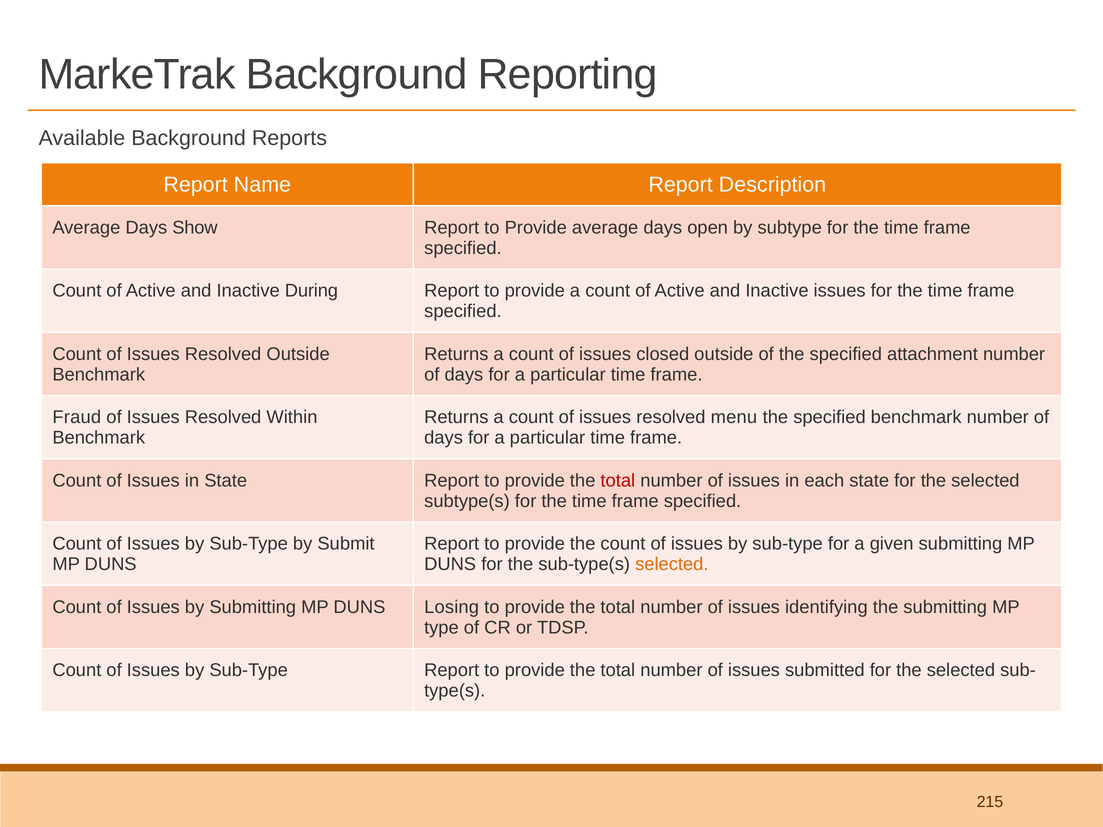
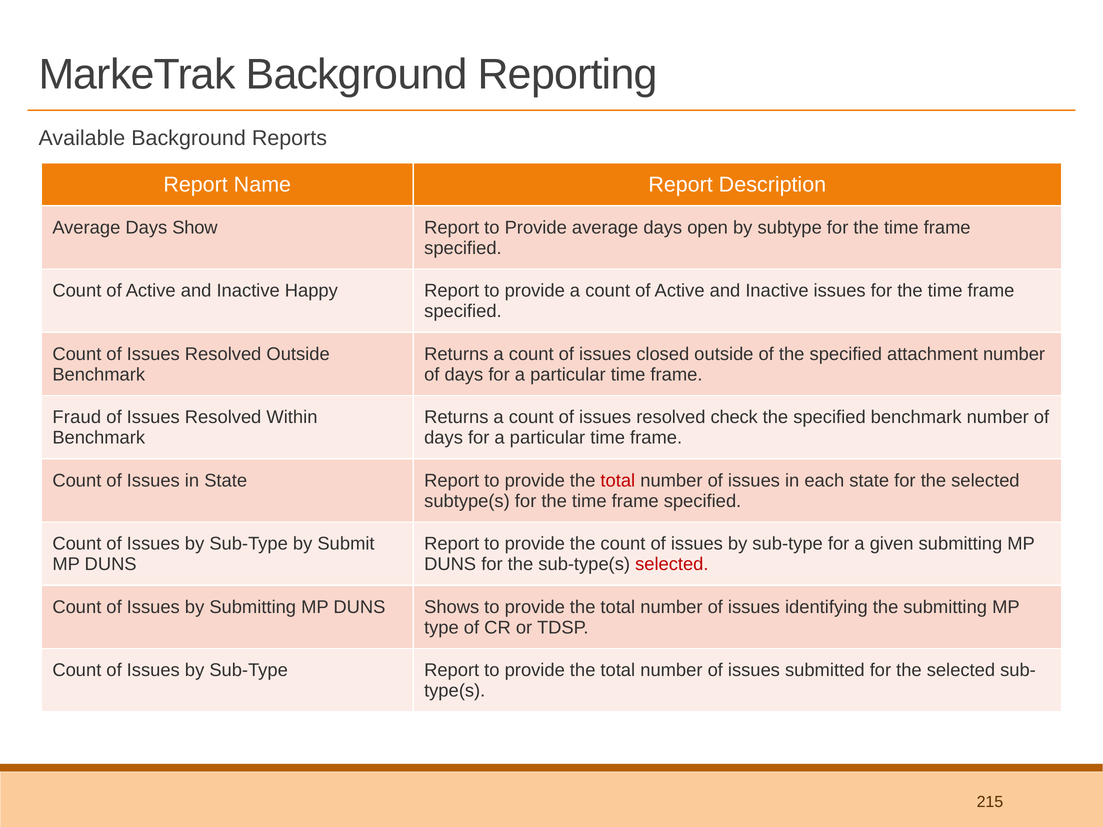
During: During -> Happy (311, 291)
menu: menu -> check (734, 417)
selected colour: orange -> red (672, 565)
Losing: Losing -> Shows (452, 607)
